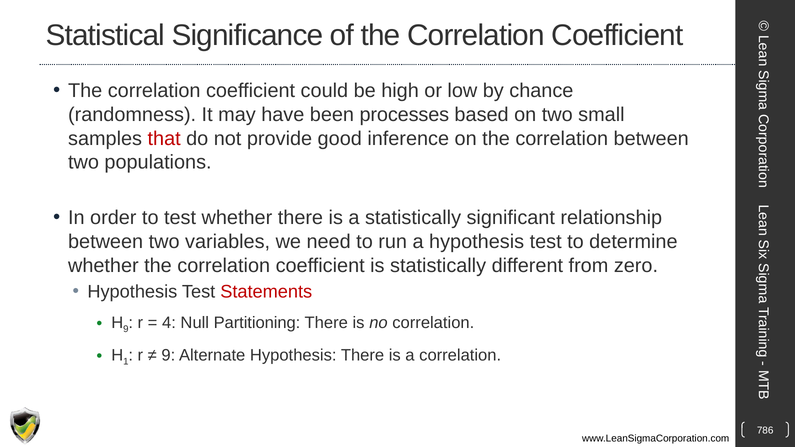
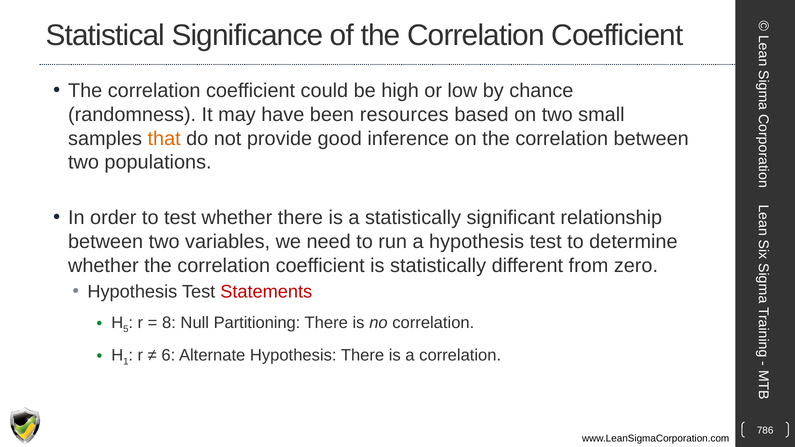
processes: processes -> resources (404, 115)
that colour: red -> orange (164, 139)
9: 9 -> 5 (126, 329)
4: 4 -> 8 (169, 323)
9: 9 -> 6 (168, 355)
